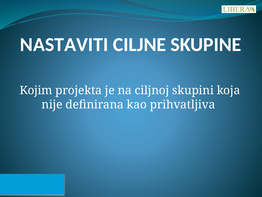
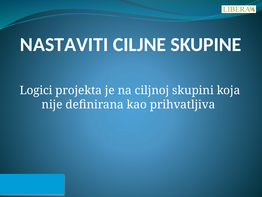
Kojim: Kojim -> Logici (36, 90)
